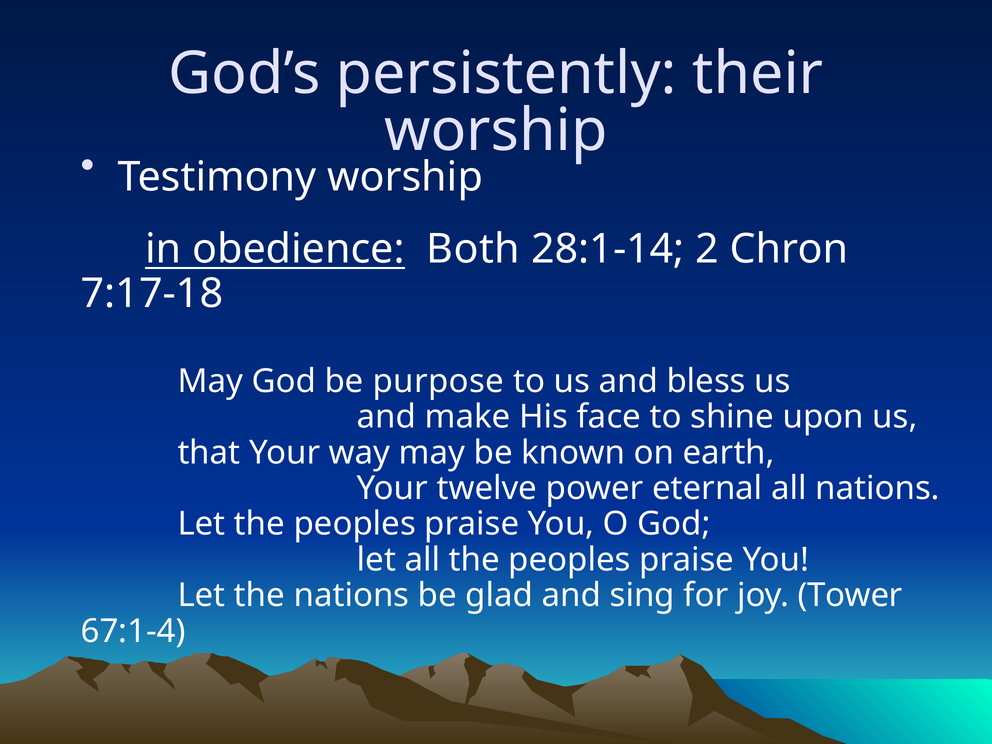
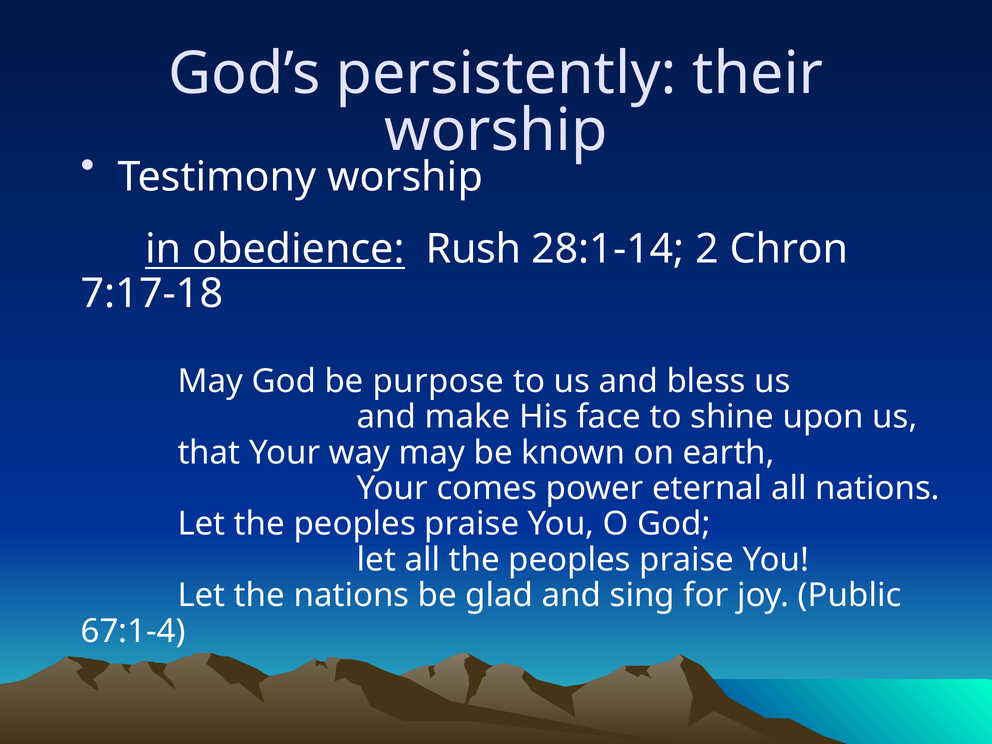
Both: Both -> Rush (474, 249)
twelve: twelve -> comes (487, 488)
Tower: Tower -> Public (850, 595)
